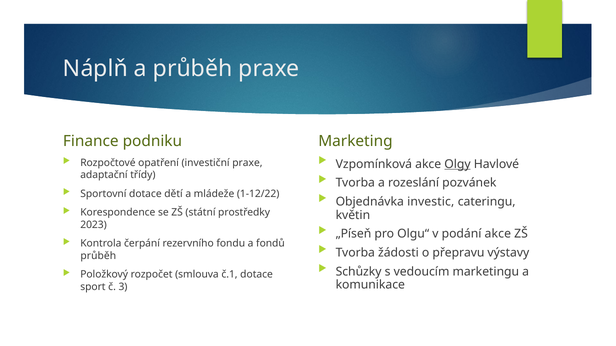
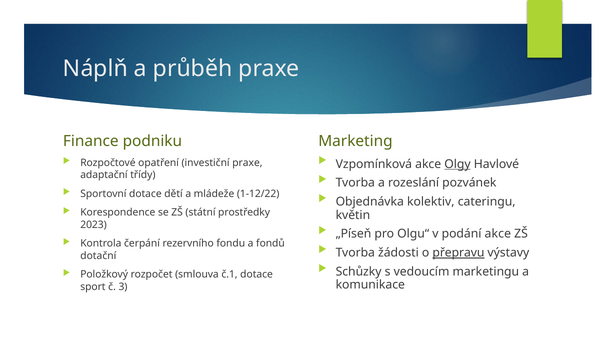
investic: investic -> kolektiv (431, 202)
přepravu underline: none -> present (458, 253)
průběh: průběh -> dotační (98, 256)
